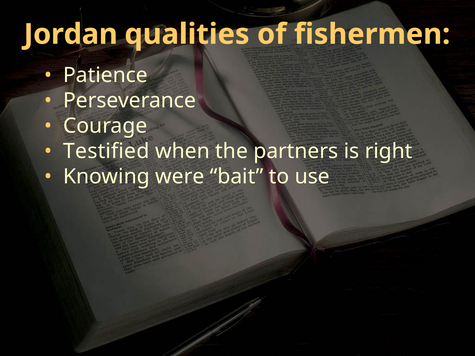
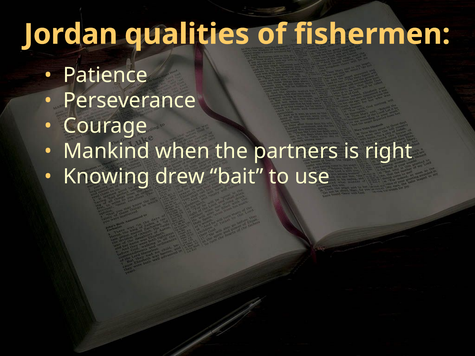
Testified: Testified -> Mankind (106, 151)
were: were -> drew (180, 177)
